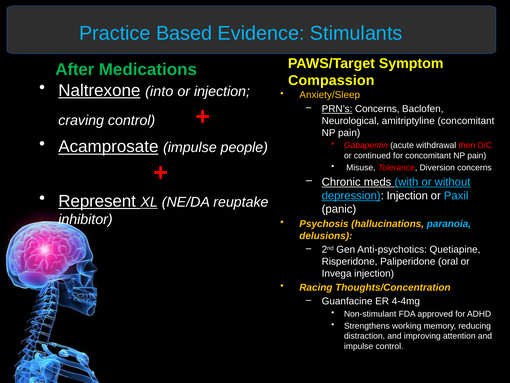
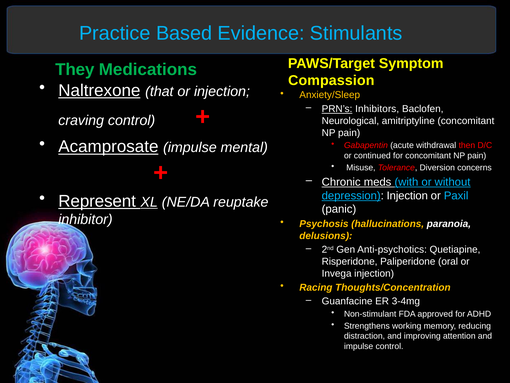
After: After -> They (75, 69)
into: into -> that (159, 91)
PRN’s Concerns: Concerns -> Inhibitors (377, 109)
people: people -> mental (244, 147)
paranoia colour: light blue -> white (449, 224)
4-4mg: 4-4mg -> 3-4mg (406, 301)
